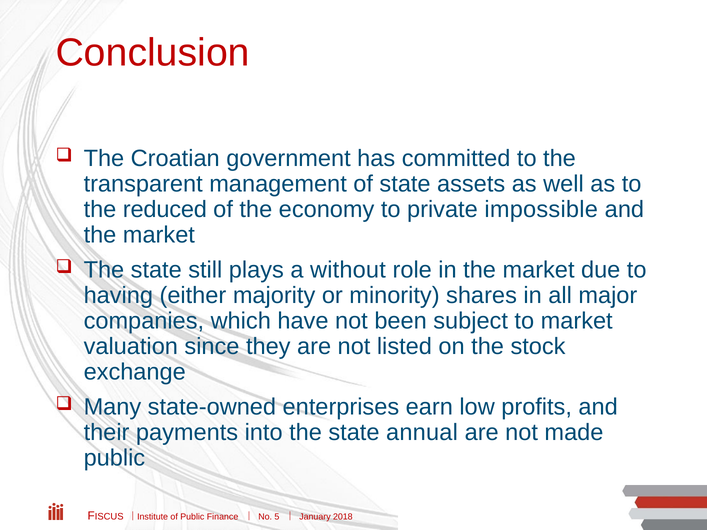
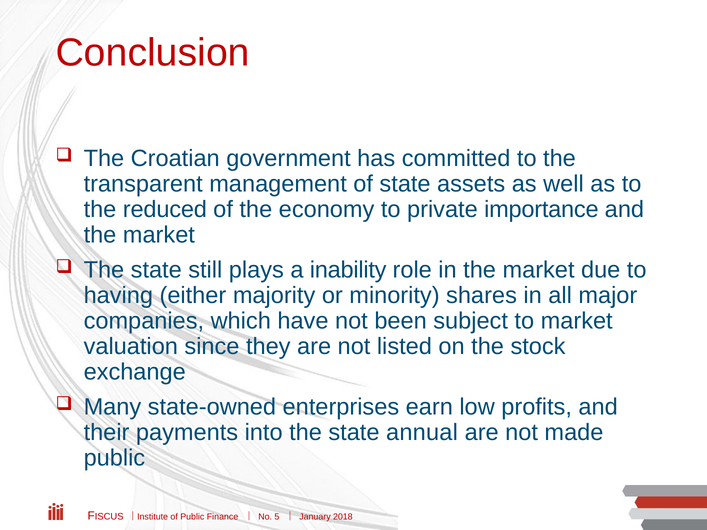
impossible: impossible -> importance (541, 209)
without: without -> inability (348, 270)
